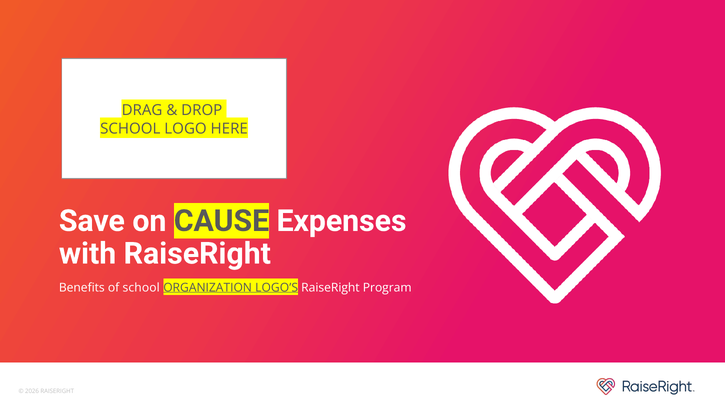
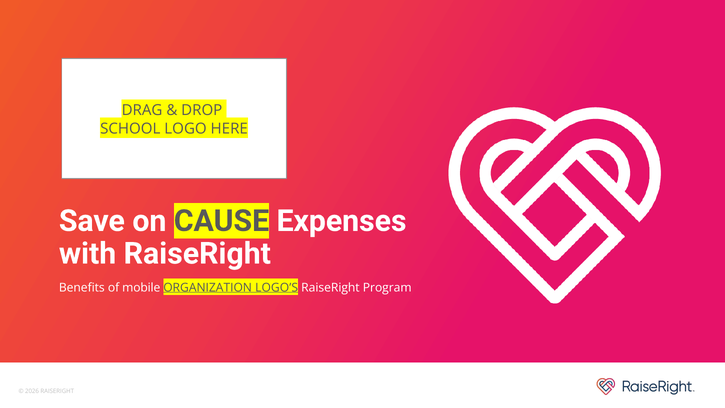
of school: school -> mobile (141, 287)
